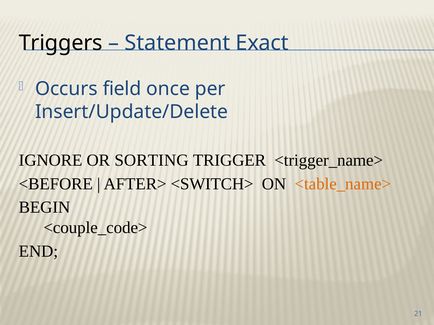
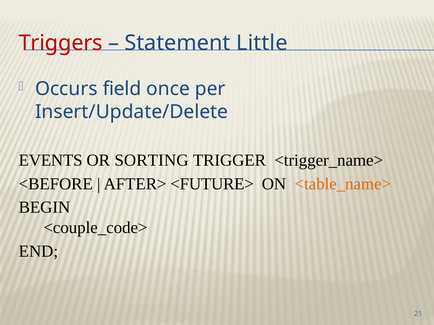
Triggers colour: black -> red (61, 43)
Exact: Exact -> Little (262, 43)
IGNORE: IGNORE -> EVENTS (51, 160)
<SWITCH>: <SWITCH> -> <FUTURE> (212, 184)
